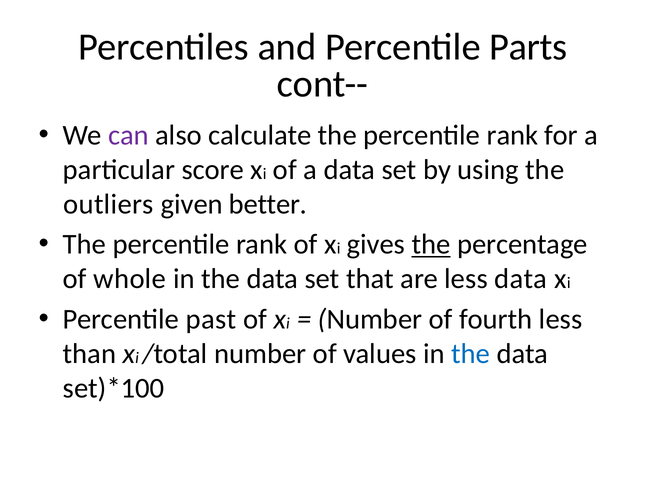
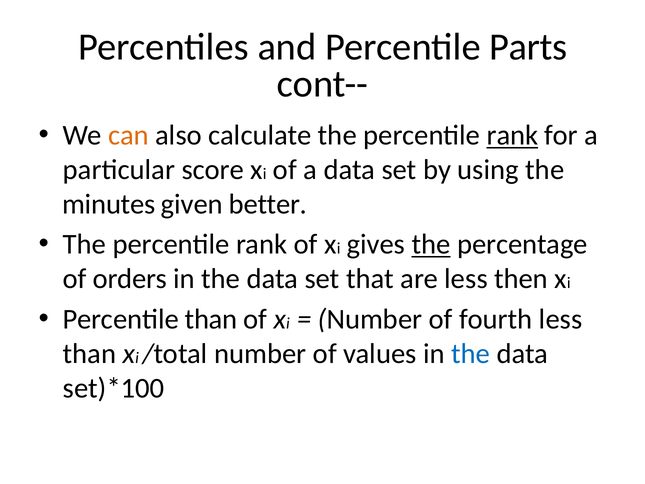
can colour: purple -> orange (128, 135)
rank underline: none -> present (512, 135)
outliers: outliers -> minutes (109, 204)
whole: whole -> orders (130, 279)
less data: data -> then (521, 279)
Percentile past: past -> than (211, 319)
